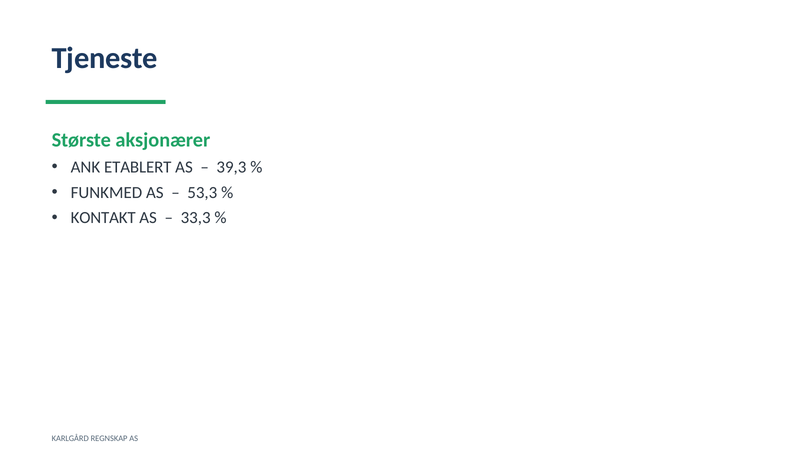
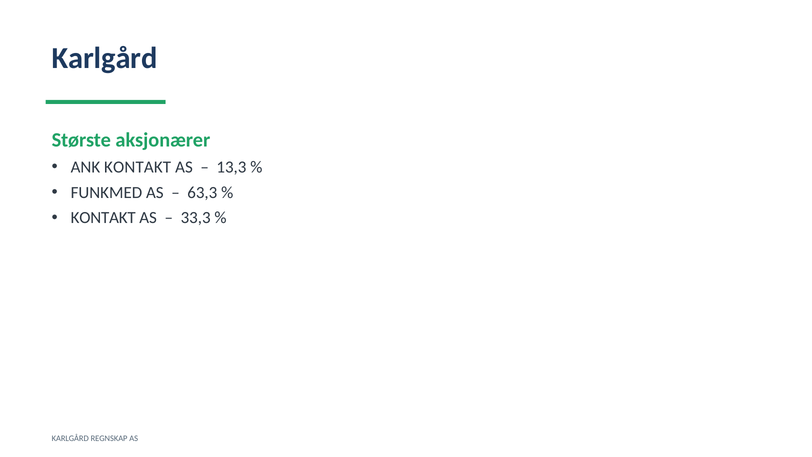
Tjeneste: Tjeneste -> Karlgård (105, 58)
ANK ETABLERT: ETABLERT -> KONTAKT (138, 167)
39,3: 39,3 -> 13,3 (231, 167)
53,3: 53,3 -> 63,3 (202, 192)
